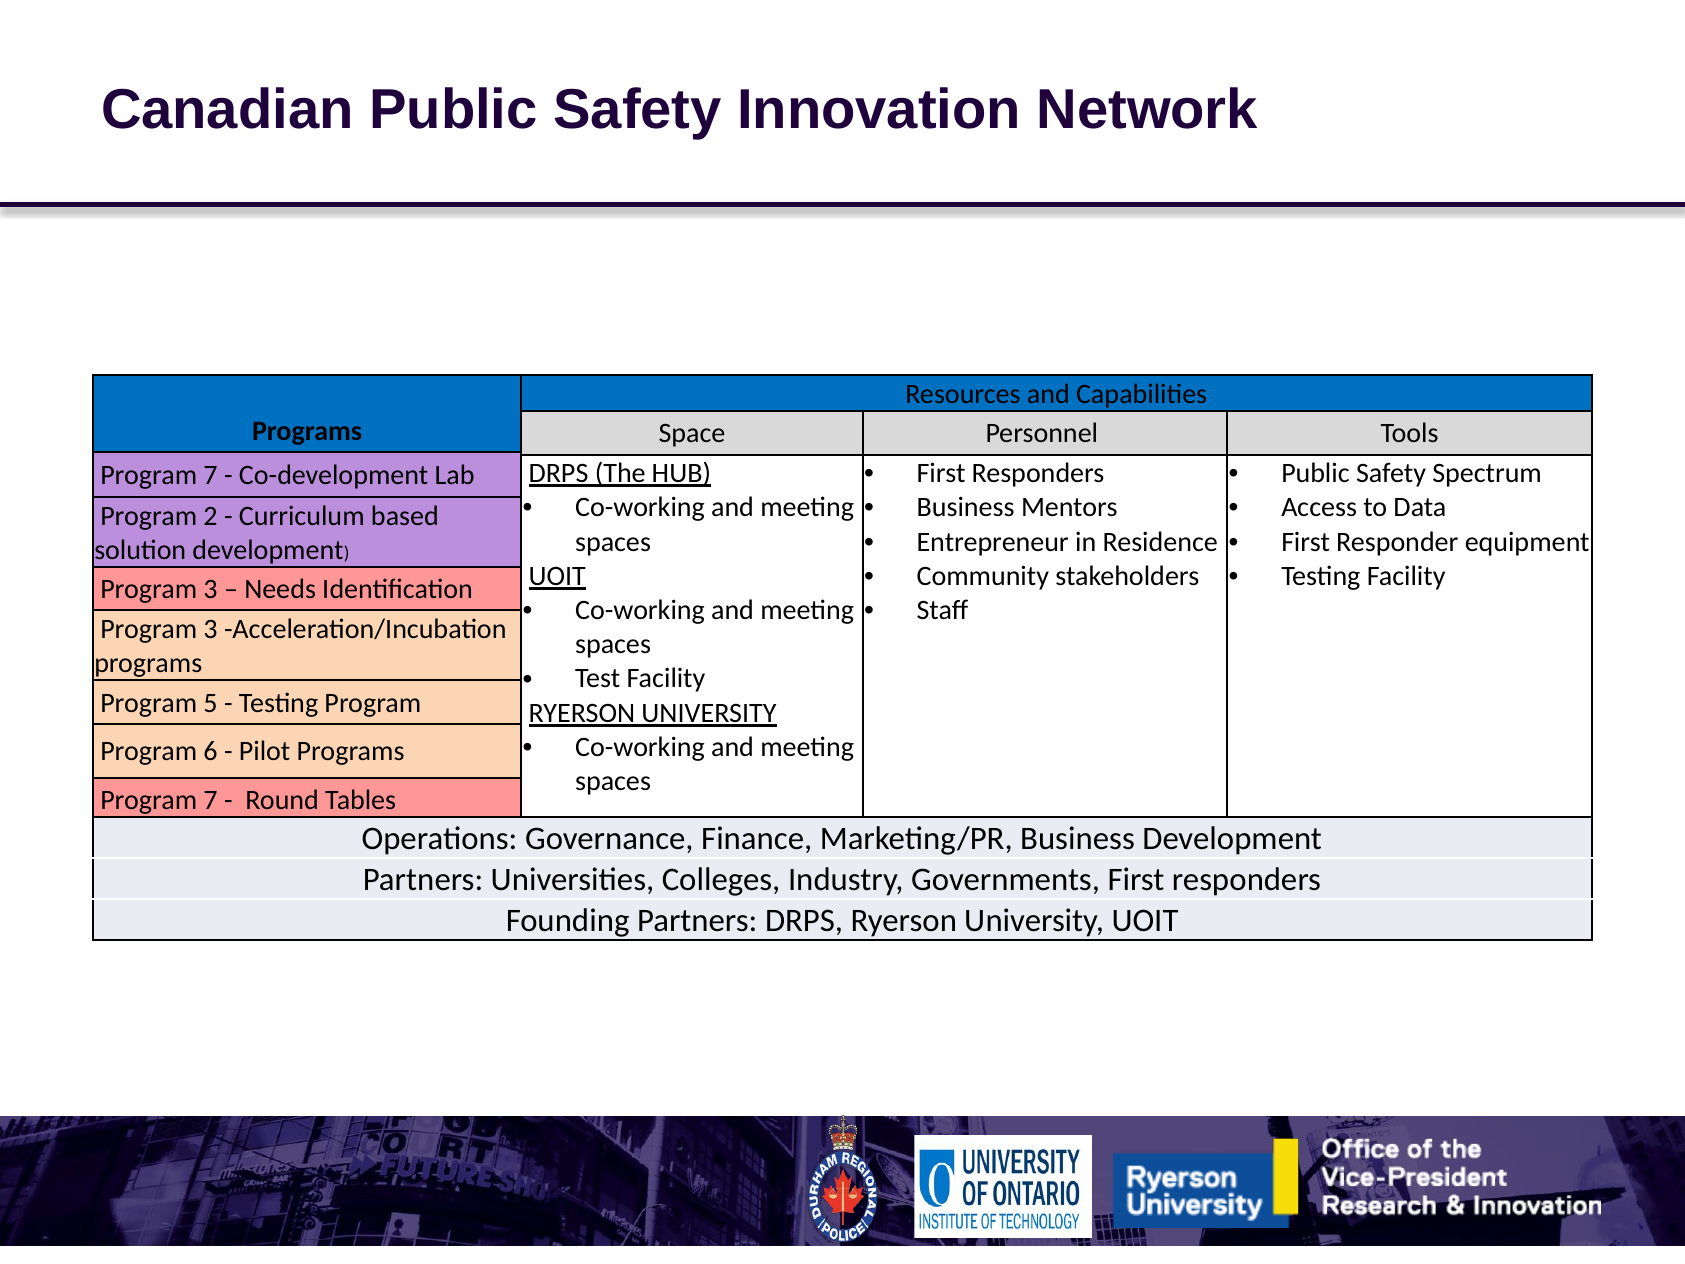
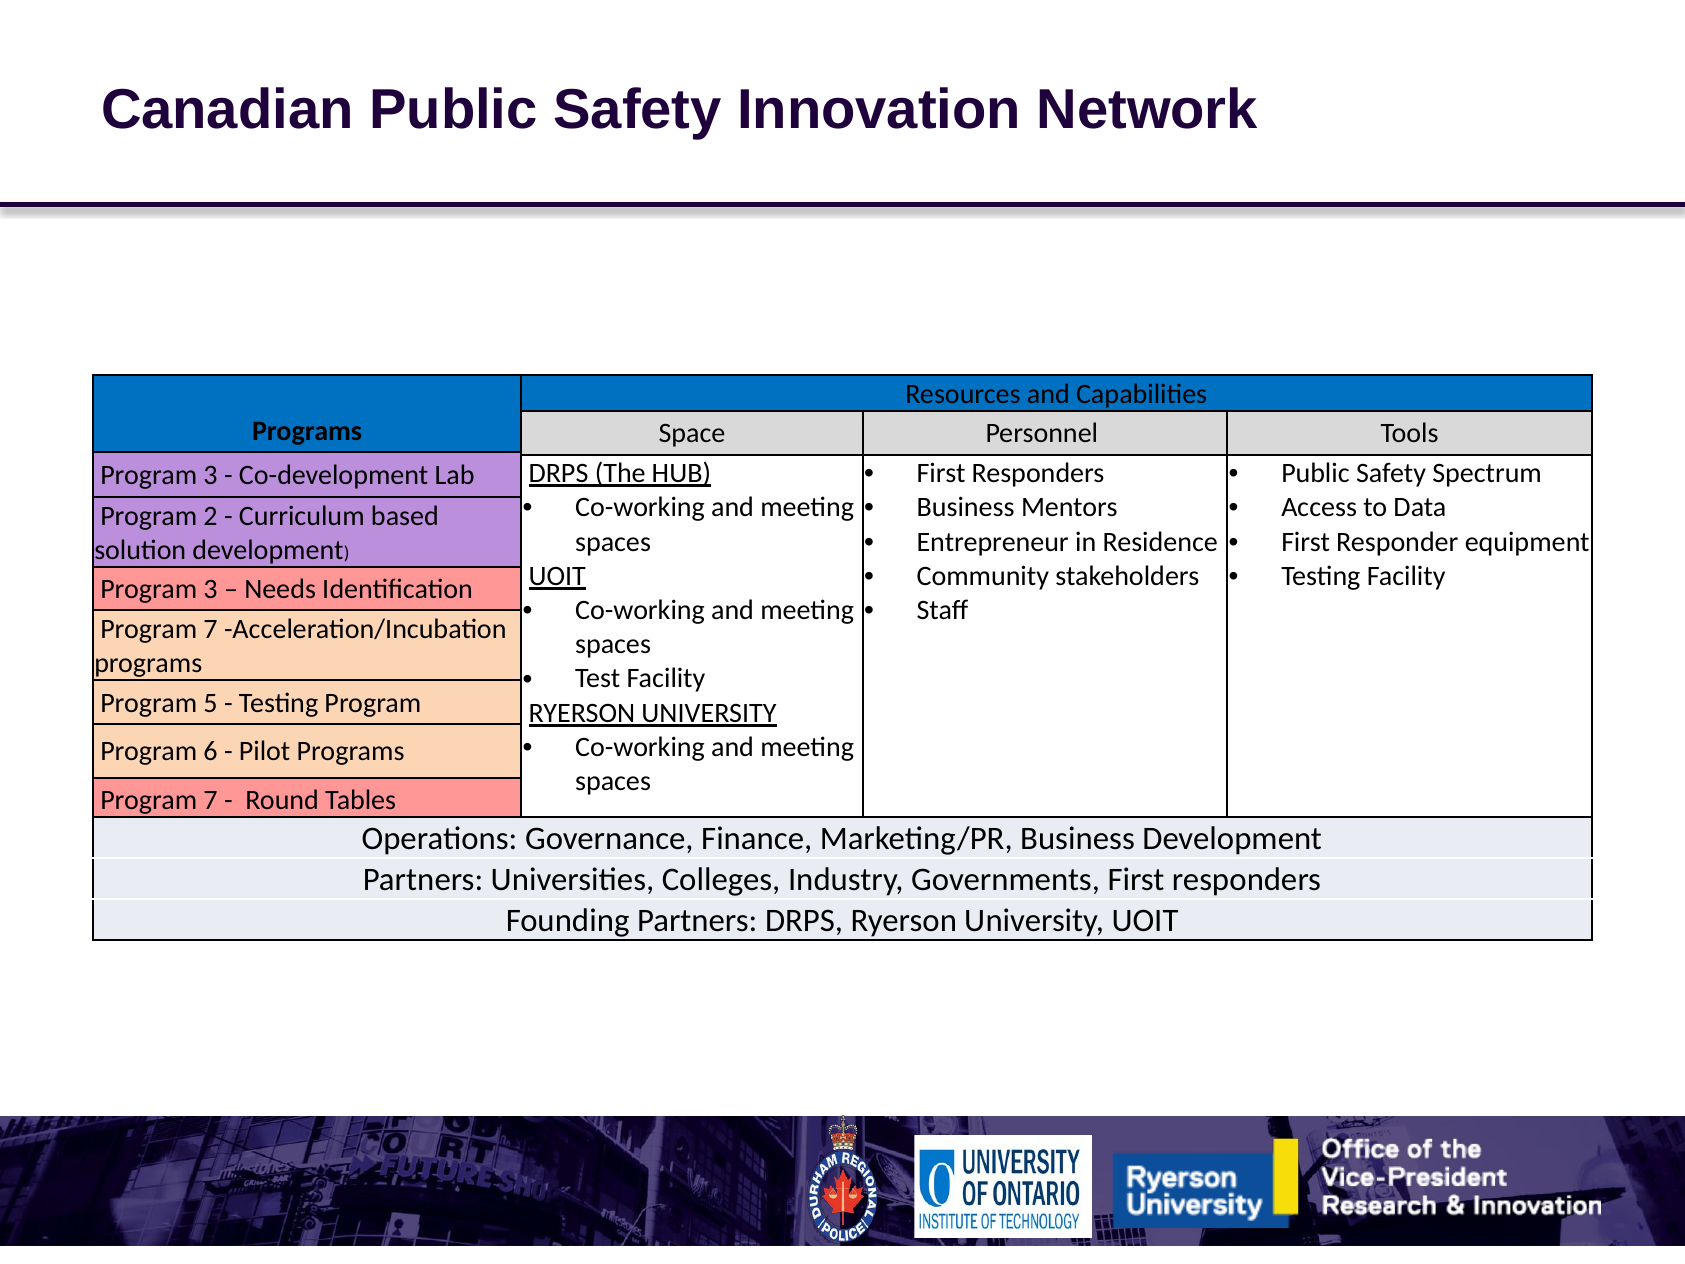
7: 7 -> 3 (210, 475)
3: 3 -> 7 (210, 629)
